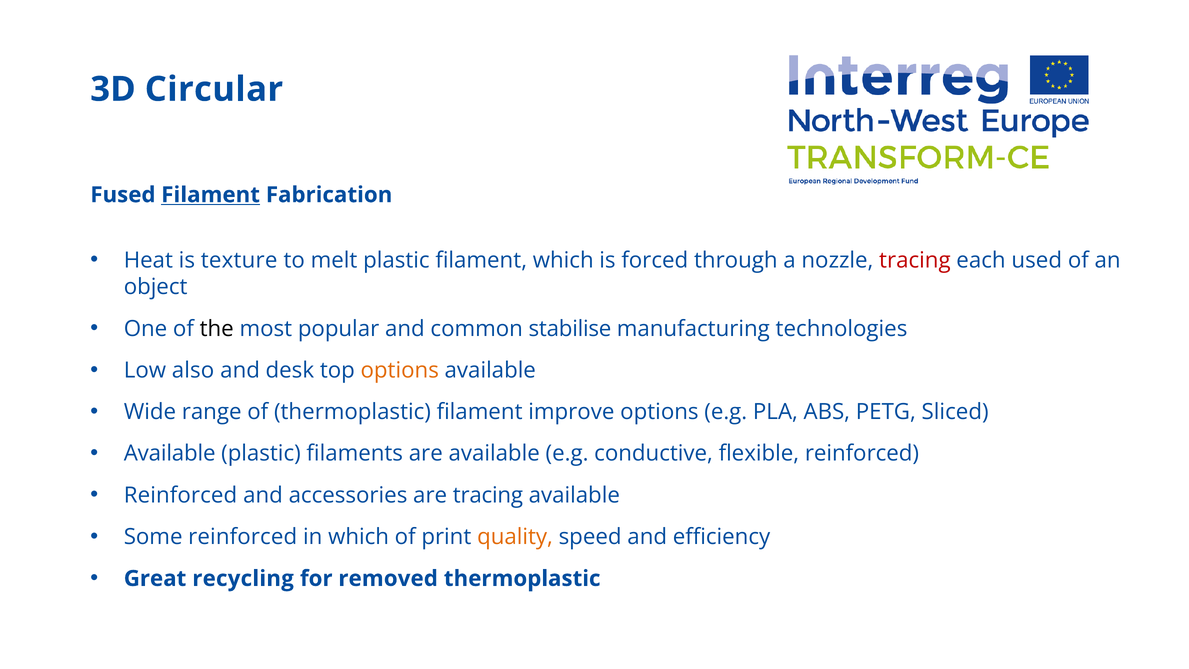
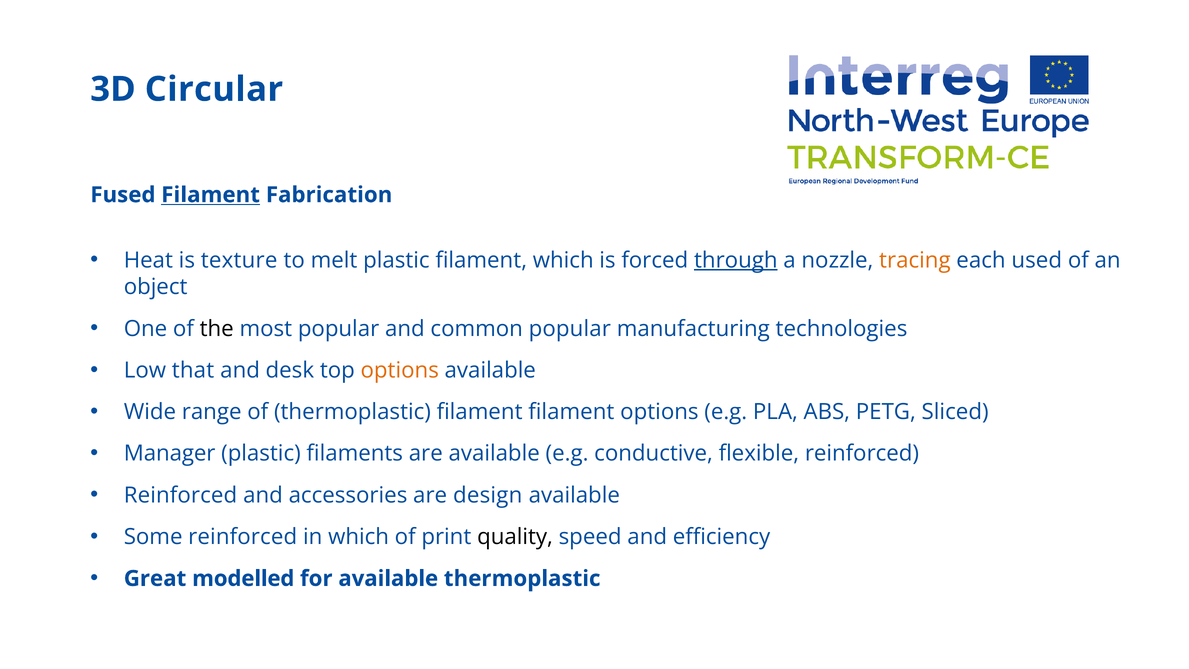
through underline: none -> present (736, 260)
tracing colour: red -> orange (915, 260)
common stabilise: stabilise -> popular (570, 329)
also: also -> that (193, 370)
filament improve: improve -> filament (571, 412)
Available: Available -> Manager (170, 454)
are tracing: tracing -> design (488, 495)
quality colour: orange -> black (515, 537)
recycling: recycling -> modelled (243, 578)
for removed: removed -> available (388, 578)
